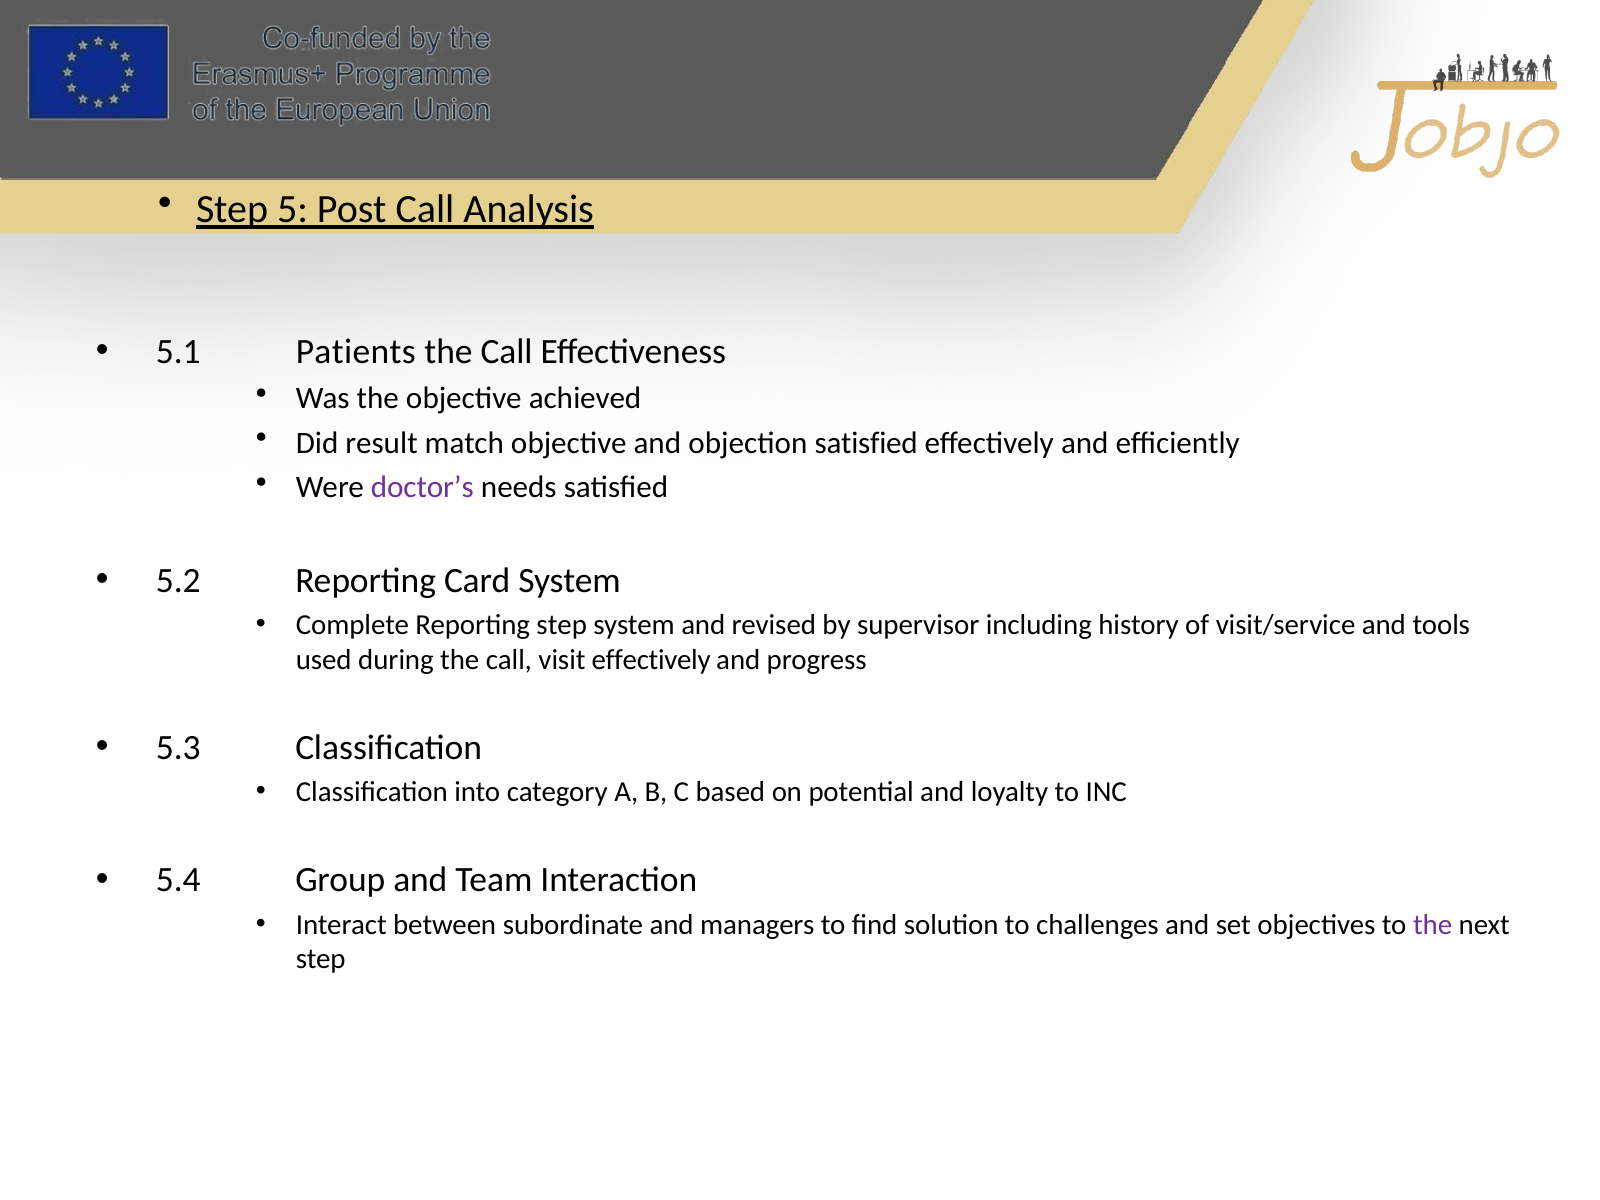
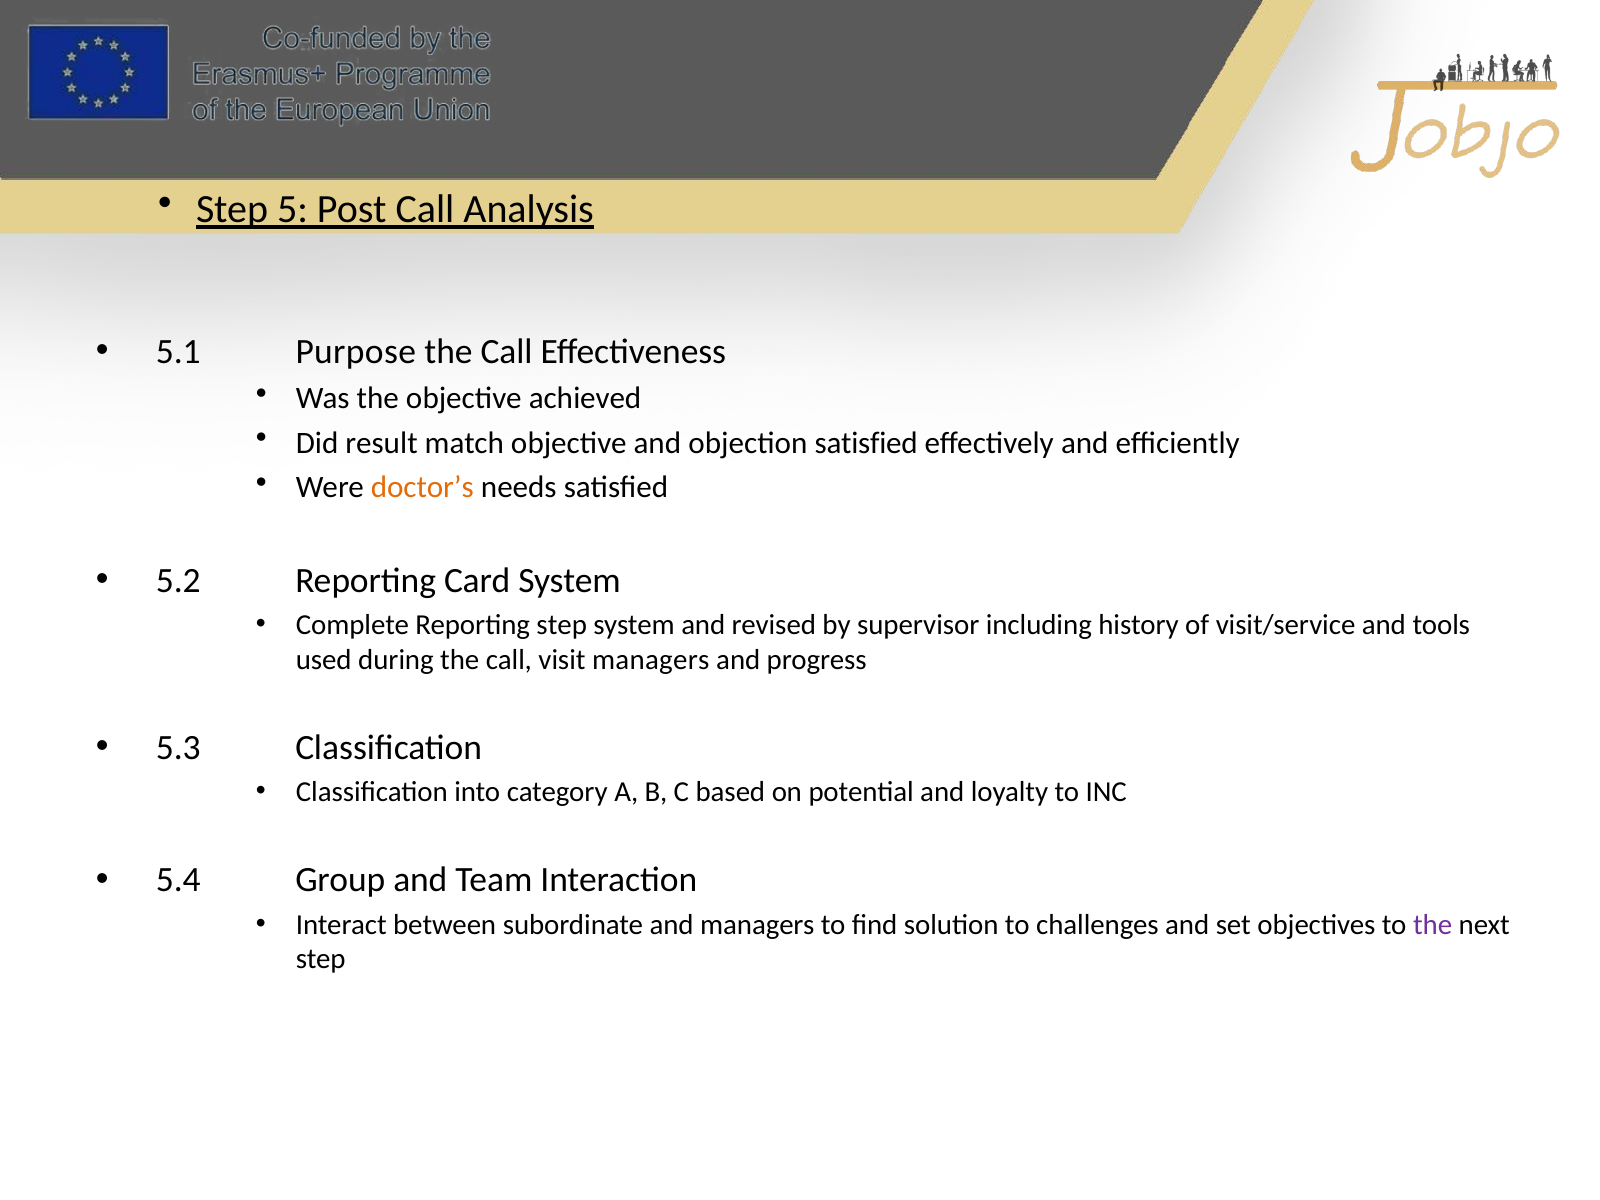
Patients: Patients -> Purpose (356, 352)
doctor’s colour: purple -> orange (422, 488)
visit effectively: effectively -> managers (651, 659)
